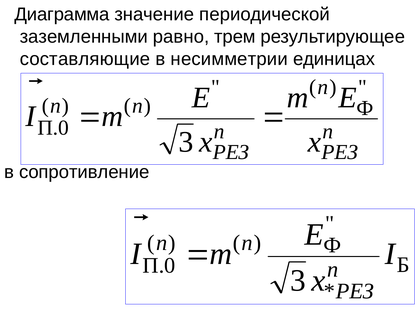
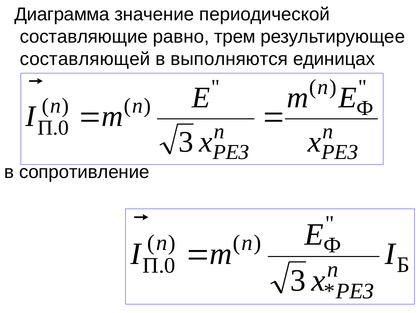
заземленными: заземленными -> составляющие (84, 37)
составляющие: составляющие -> составляющей (85, 59)
несимметрии: несимметрии -> выполняются (229, 59)
